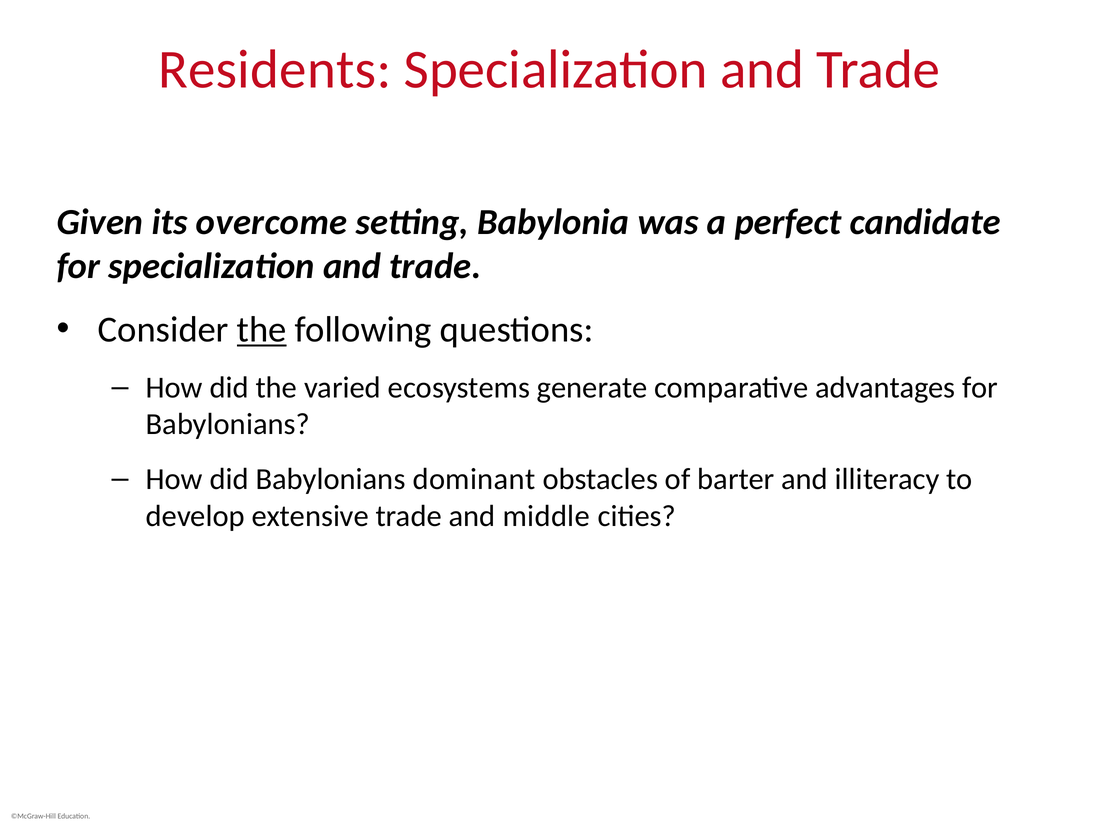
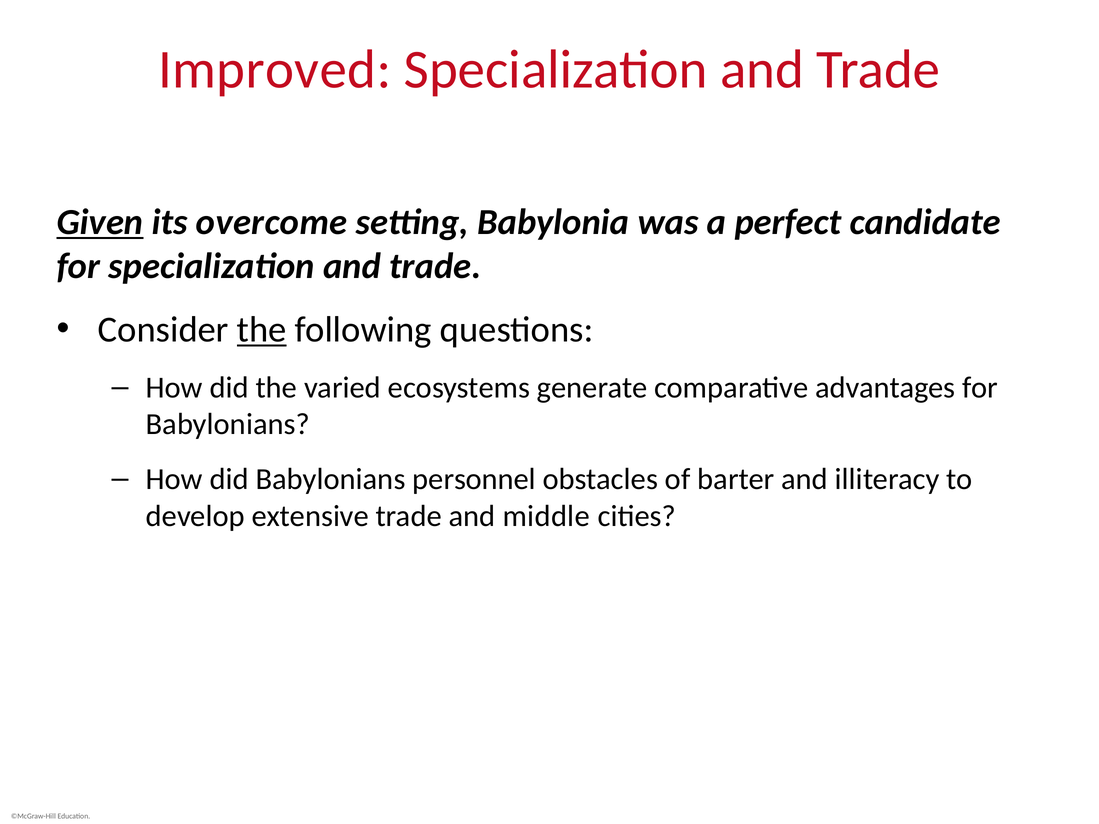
Residents: Residents -> Improved (275, 70)
Given underline: none -> present (100, 222)
dominant: dominant -> personnel (474, 479)
